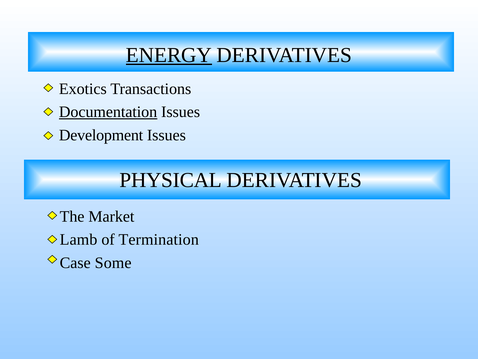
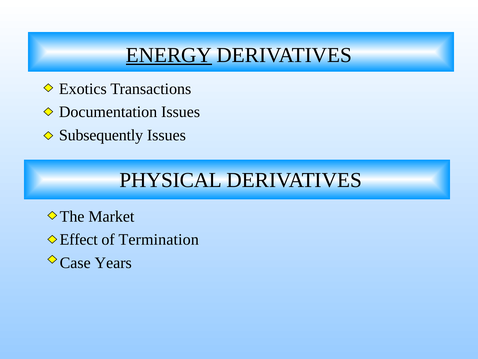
Documentation underline: present -> none (108, 112)
Development: Development -> Subsequently (101, 135)
Lamb: Lamb -> Effect (79, 239)
Some: Some -> Years (113, 262)
